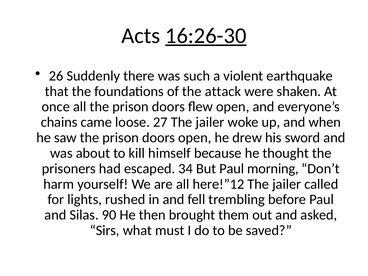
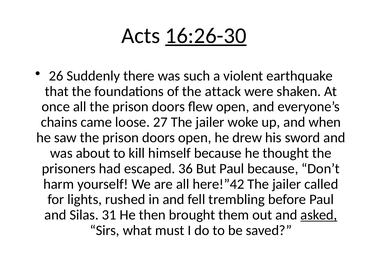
34: 34 -> 36 (186, 169)
Paul morning: morning -> because (273, 169)
here!”12: here!”12 -> here!”42 (218, 184)
90: 90 -> 31 (109, 215)
asked underline: none -> present (319, 215)
